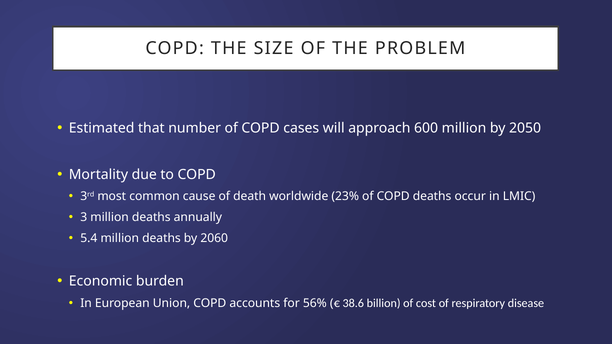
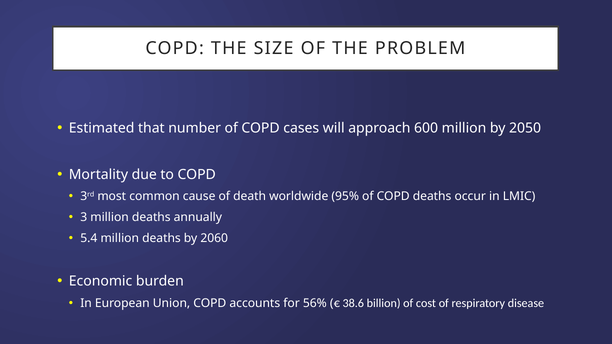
23%: 23% -> 95% (345, 197)
